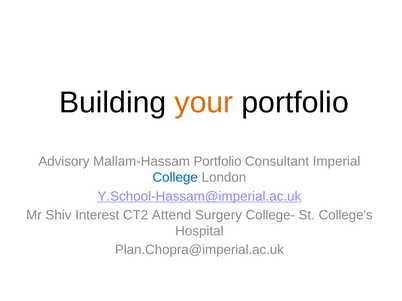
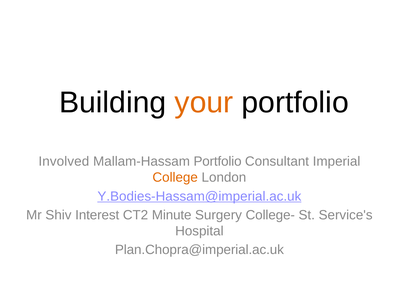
Advisory: Advisory -> Involved (64, 162)
College colour: blue -> orange (175, 178)
Y.School-Hassam@imperial.ac.uk: Y.School-Hassam@imperial.ac.uk -> Y.Bodies-Hassam@imperial.ac.uk (199, 197)
Attend: Attend -> Minute (172, 215)
College's: College's -> Service's (346, 215)
